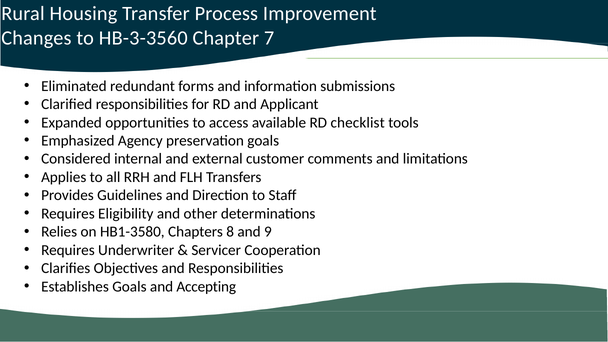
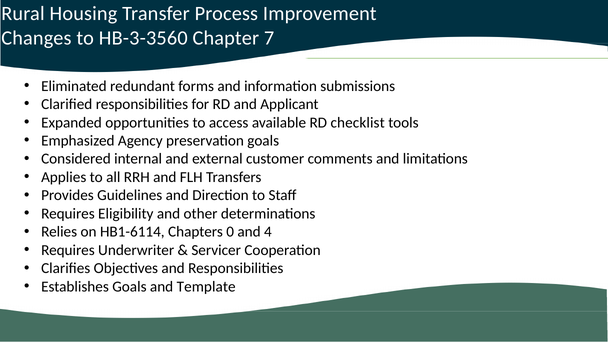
HB1-3580: HB1-3580 -> HB1-6114 (132, 232)
8: 8 -> 0 (230, 232)
9: 9 -> 4 (268, 232)
Accepting: Accepting -> Template (206, 287)
